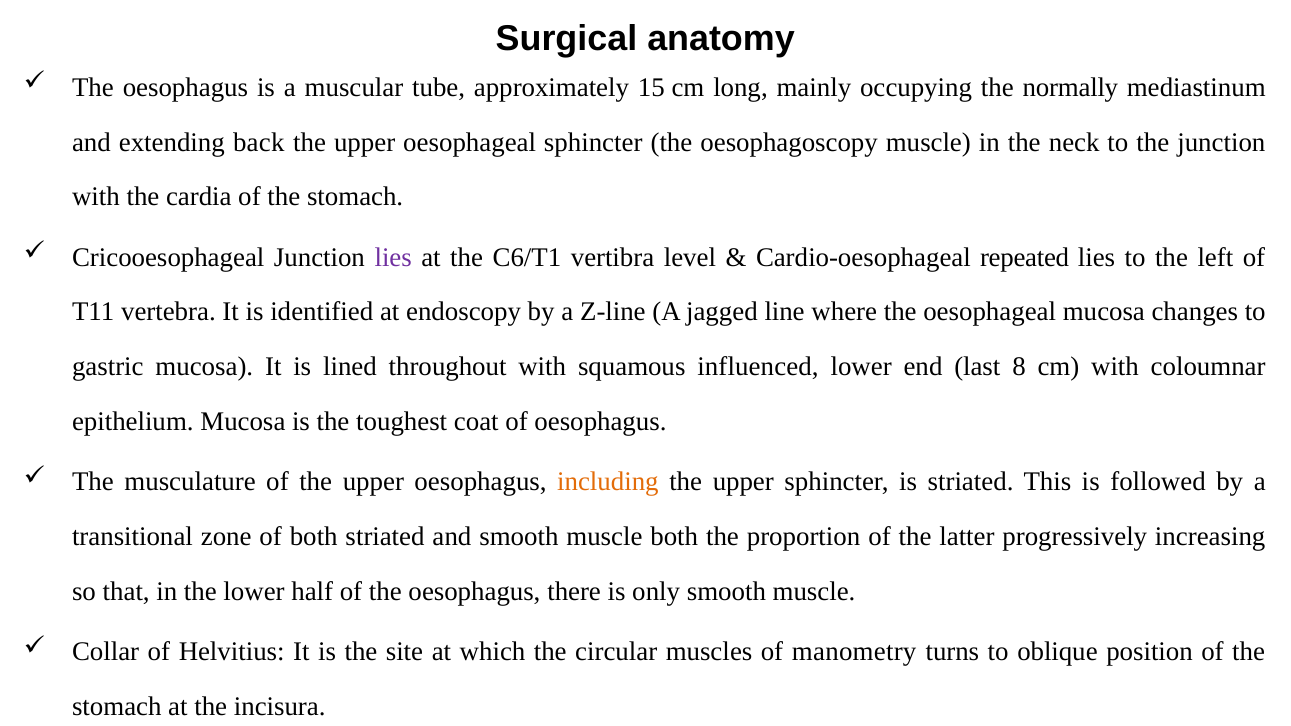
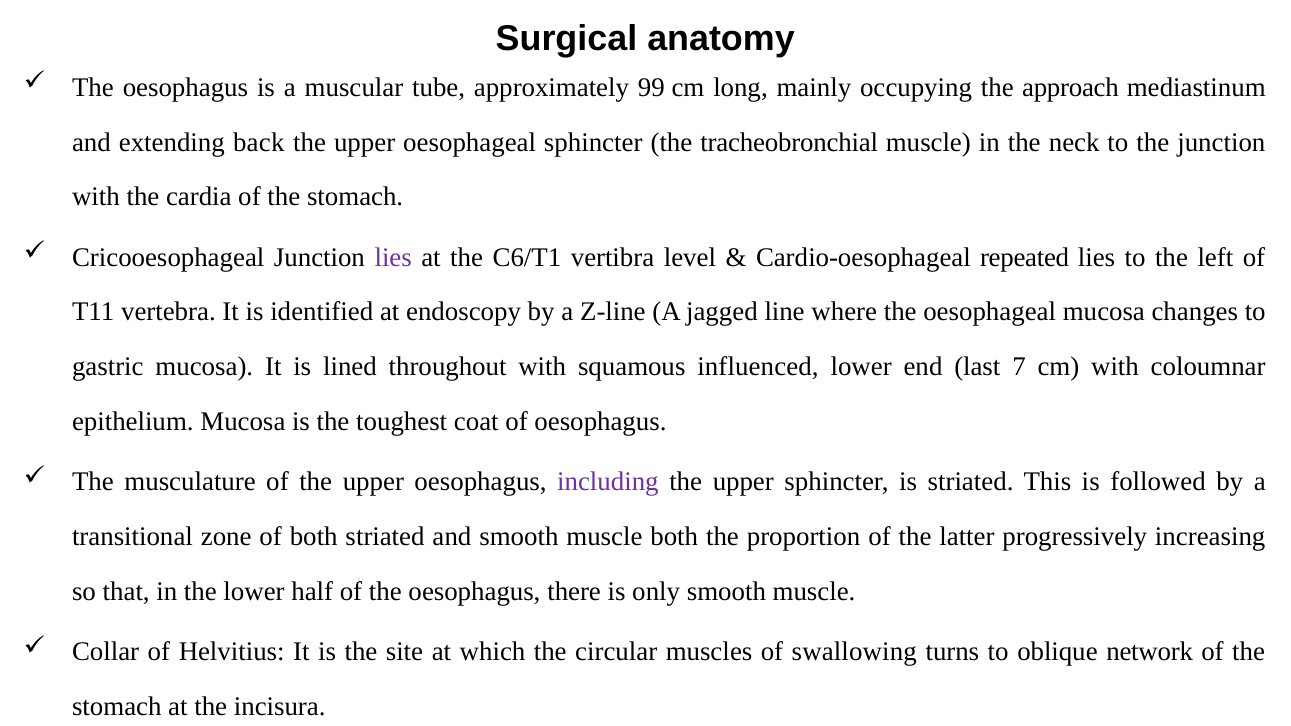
15: 15 -> 99 (651, 87)
normally: normally -> approach (1070, 87)
oesophagoscopy: oesophagoscopy -> tracheobronchial (789, 142)
8: 8 -> 7 (1019, 367)
including colour: orange -> purple (608, 482)
manometry: manometry -> swallowing (854, 652)
position: position -> network (1150, 652)
